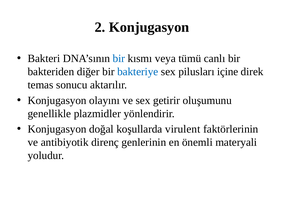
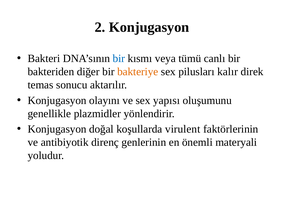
bakteriye colour: blue -> orange (138, 72)
içine: içine -> kalır (228, 72)
getirir: getirir -> yapısı (167, 100)
